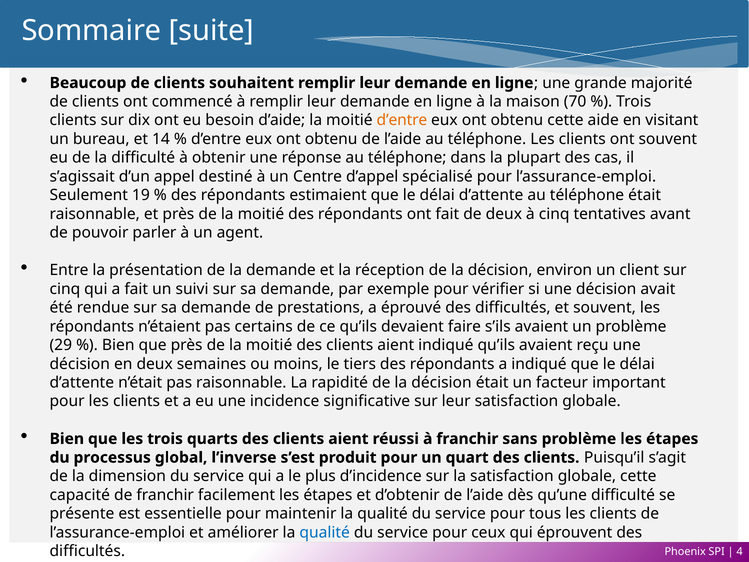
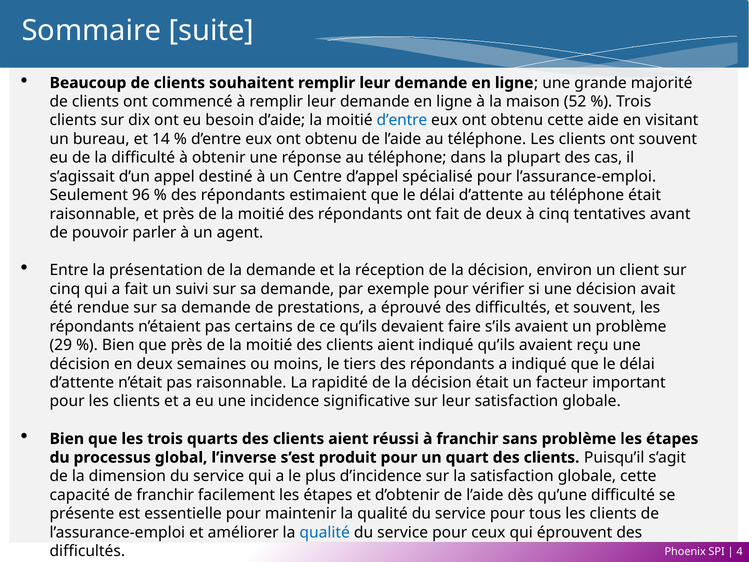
70: 70 -> 52 (575, 102)
d’entre colour: orange -> blue (402, 120)
19: 19 -> 96 (141, 195)
